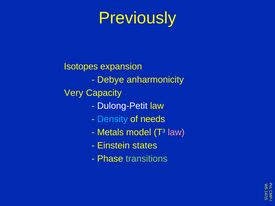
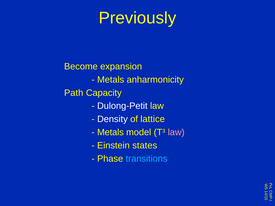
Isotopes: Isotopes -> Become (81, 67)
Debye: Debye -> Metals (111, 80)
Very: Very -> Path (74, 93)
Density colour: light blue -> white (112, 119)
needs: needs -> lattice (153, 119)
transitions colour: light green -> light blue (147, 159)
